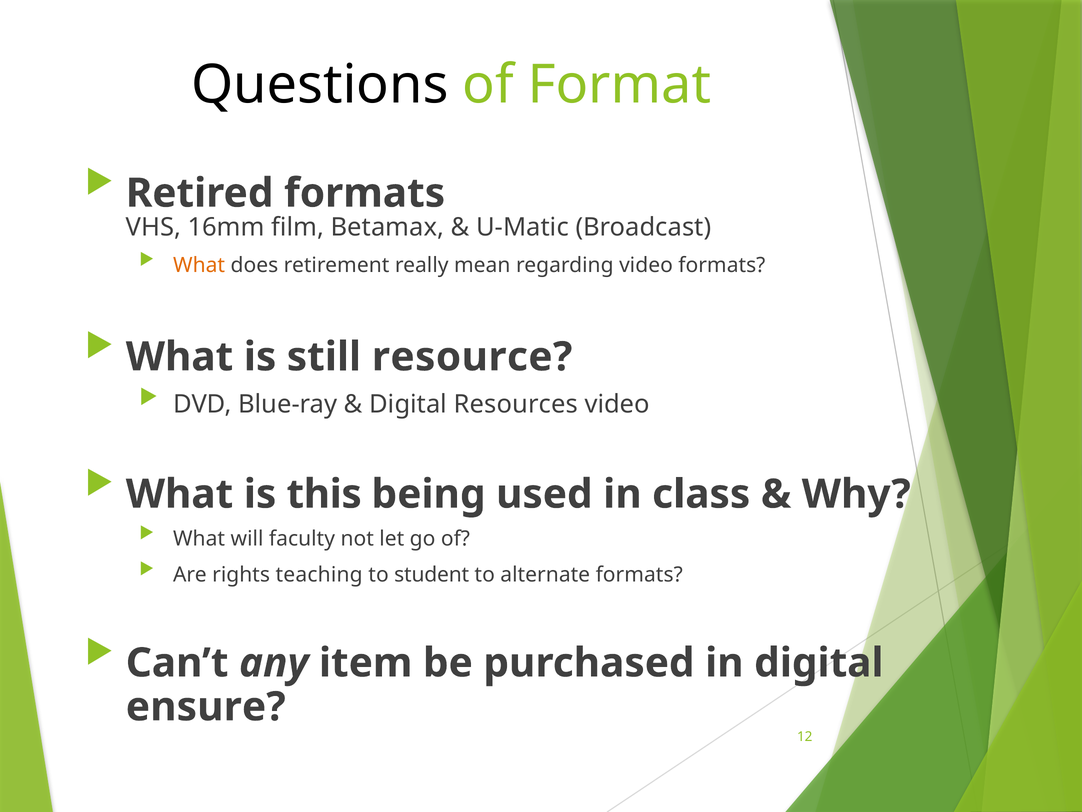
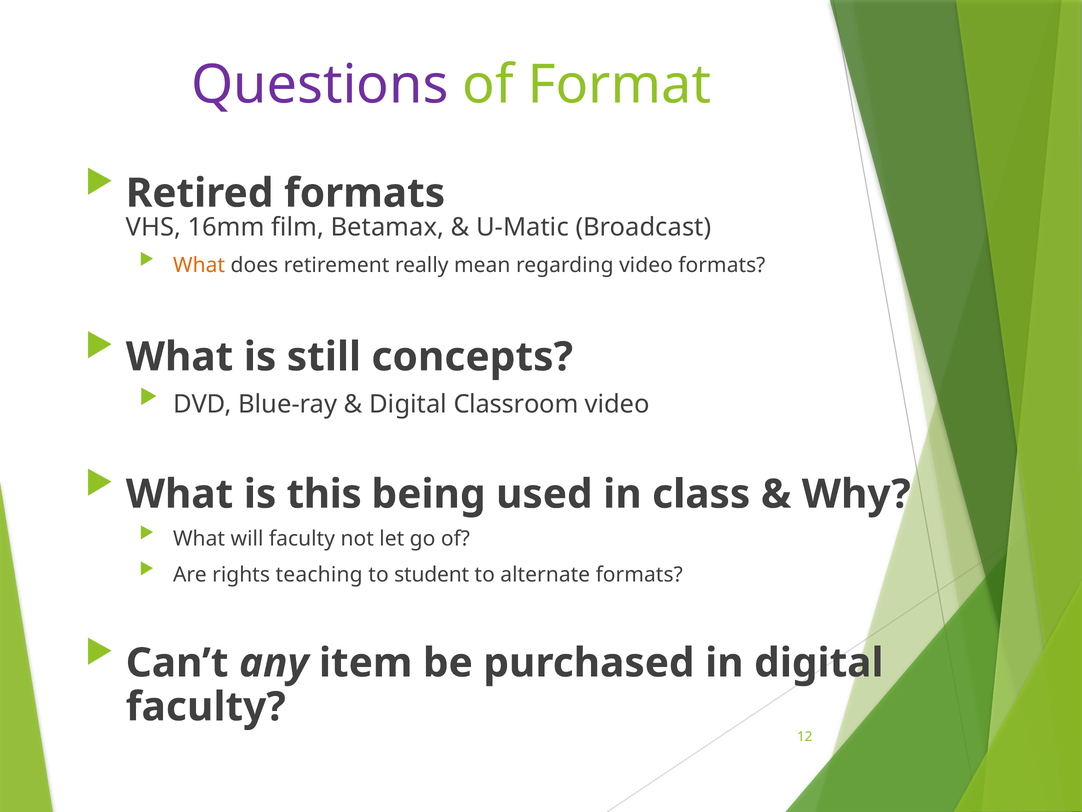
Questions colour: black -> purple (320, 85)
resource: resource -> concepts (472, 357)
Resources: Resources -> Classroom (516, 404)
ensure: ensure -> faculty (206, 707)
